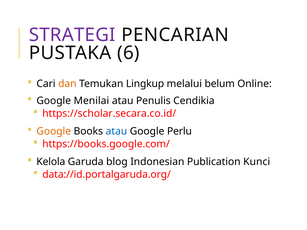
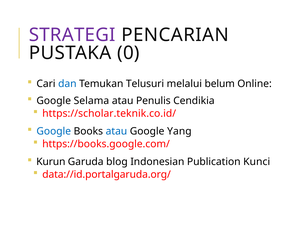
6: 6 -> 0 (128, 53)
dan colour: orange -> blue (67, 84)
Lingkup: Lingkup -> Telusuri (145, 84)
Menilai: Menilai -> Selama (91, 101)
https://scholar.secara.co.id/: https://scholar.secara.co.id/ -> https://scholar.teknik.co.id/ (109, 114)
Google colour: orange -> blue (54, 131)
Perlu: Perlu -> Yang (179, 131)
Kelola: Kelola -> Kurun (51, 162)
